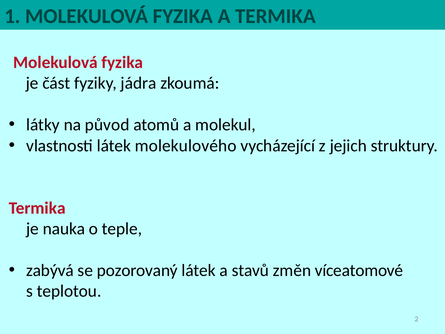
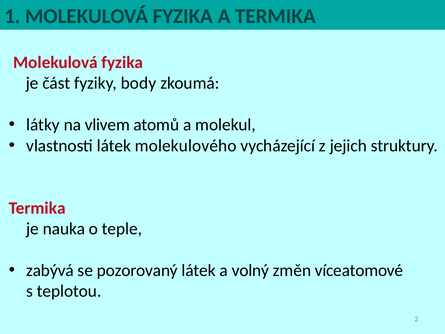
jádra: jádra -> body (138, 83)
původ: původ -> vlivem (107, 125)
stavů: stavů -> volný (250, 270)
